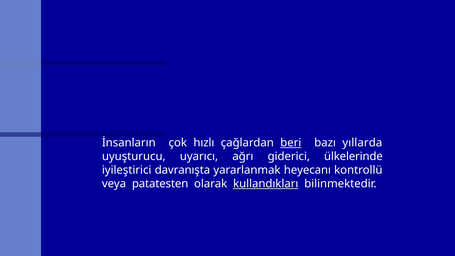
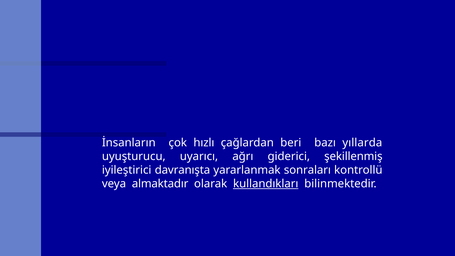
beri underline: present -> none (291, 143)
ülkelerinde: ülkelerinde -> şekillenmiş (353, 156)
heyecanı: heyecanı -> sonraları (307, 170)
patatesten: patatesten -> almaktadır (160, 184)
